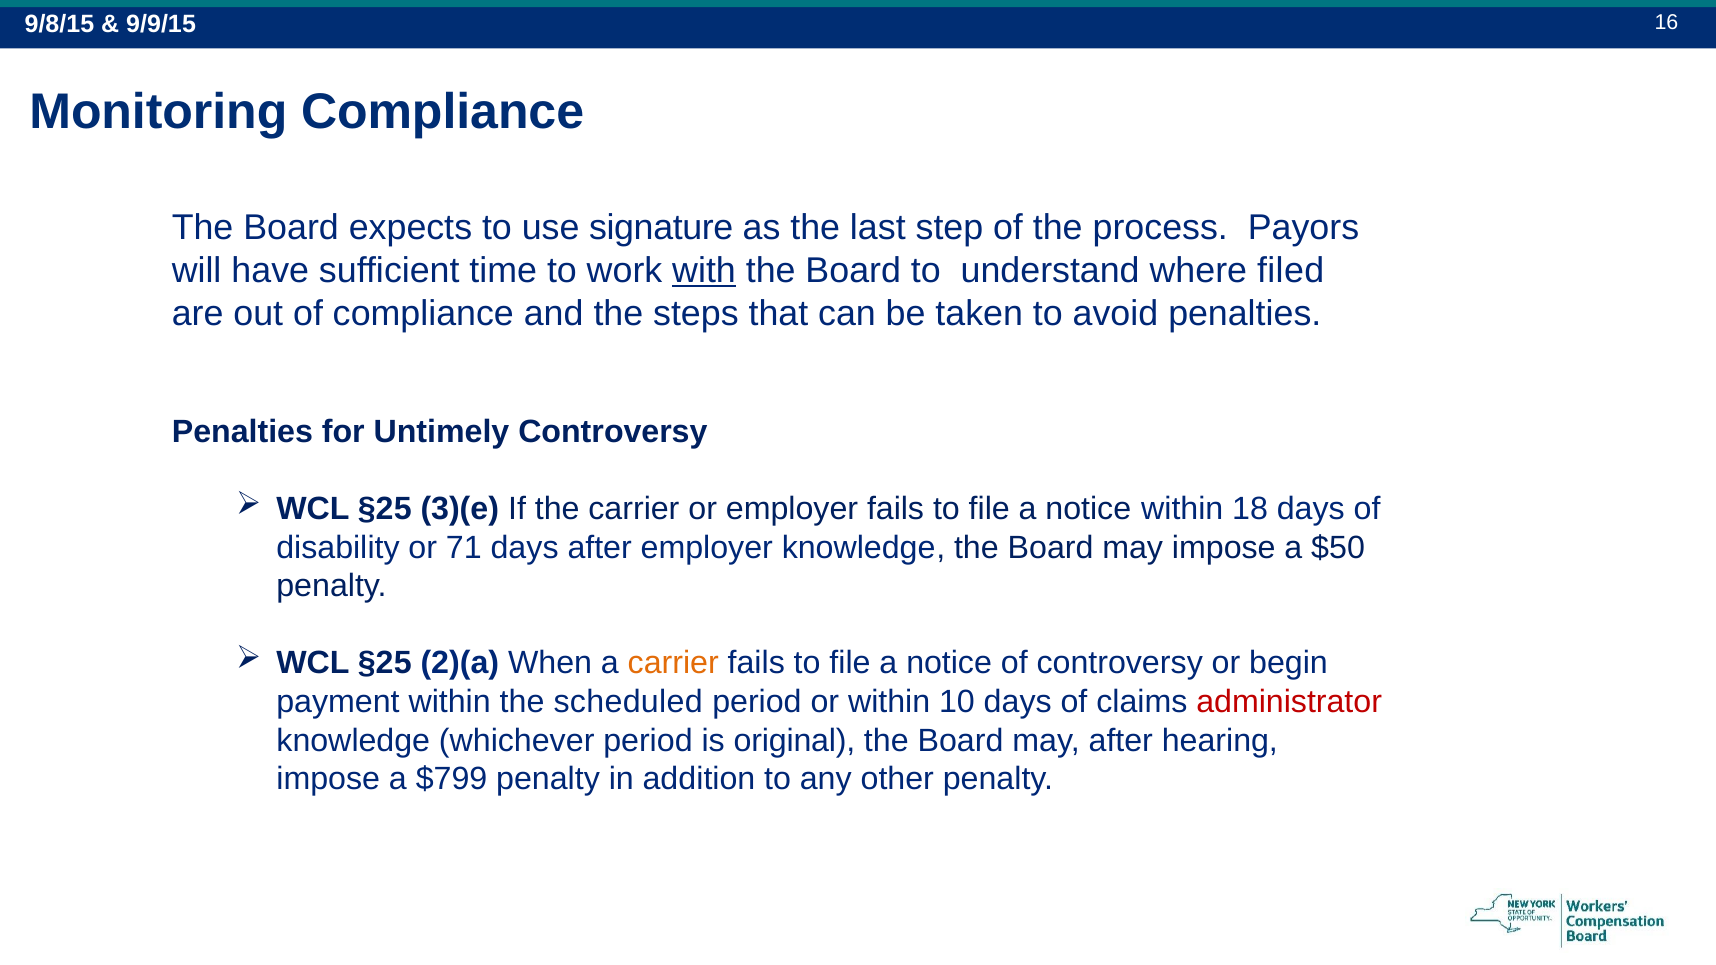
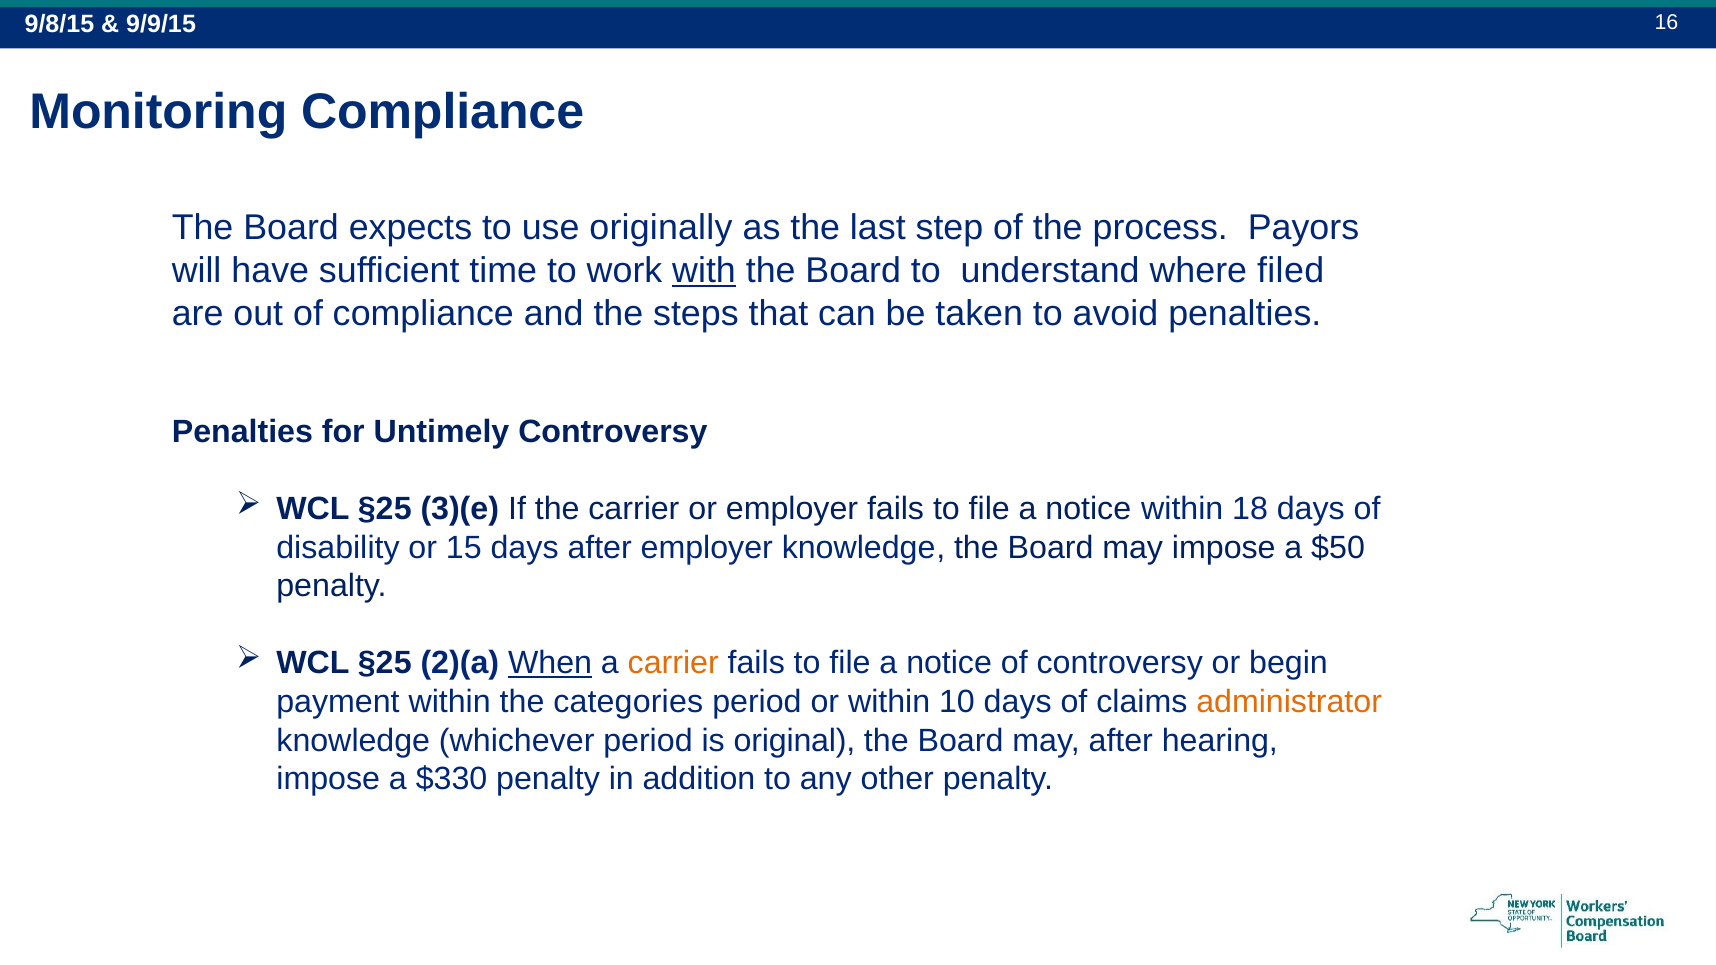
signature: signature -> originally (661, 228)
71: 71 -> 15 (464, 548)
When underline: none -> present (550, 663)
scheduled: scheduled -> categories (628, 702)
administrator colour: red -> orange (1289, 702)
$799: $799 -> $330 (452, 779)
